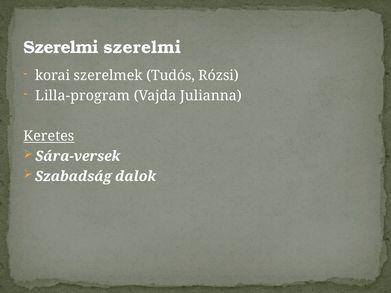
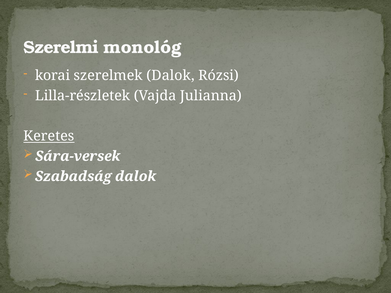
Szerelmi szerelmi: szerelmi -> monológ (142, 47)
szerelmek Tudós: Tudós -> Dalok (170, 76)
Lilla-program: Lilla-program -> Lilla-részletek (83, 96)
